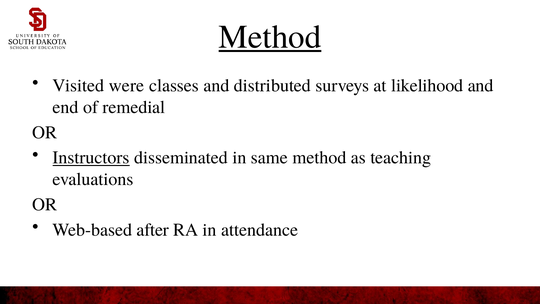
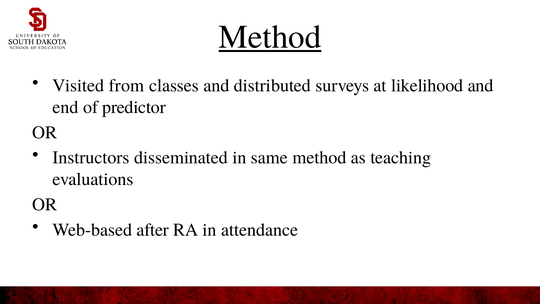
were: were -> from (126, 86)
remedial: remedial -> predictor (134, 107)
Instructors underline: present -> none (91, 158)
